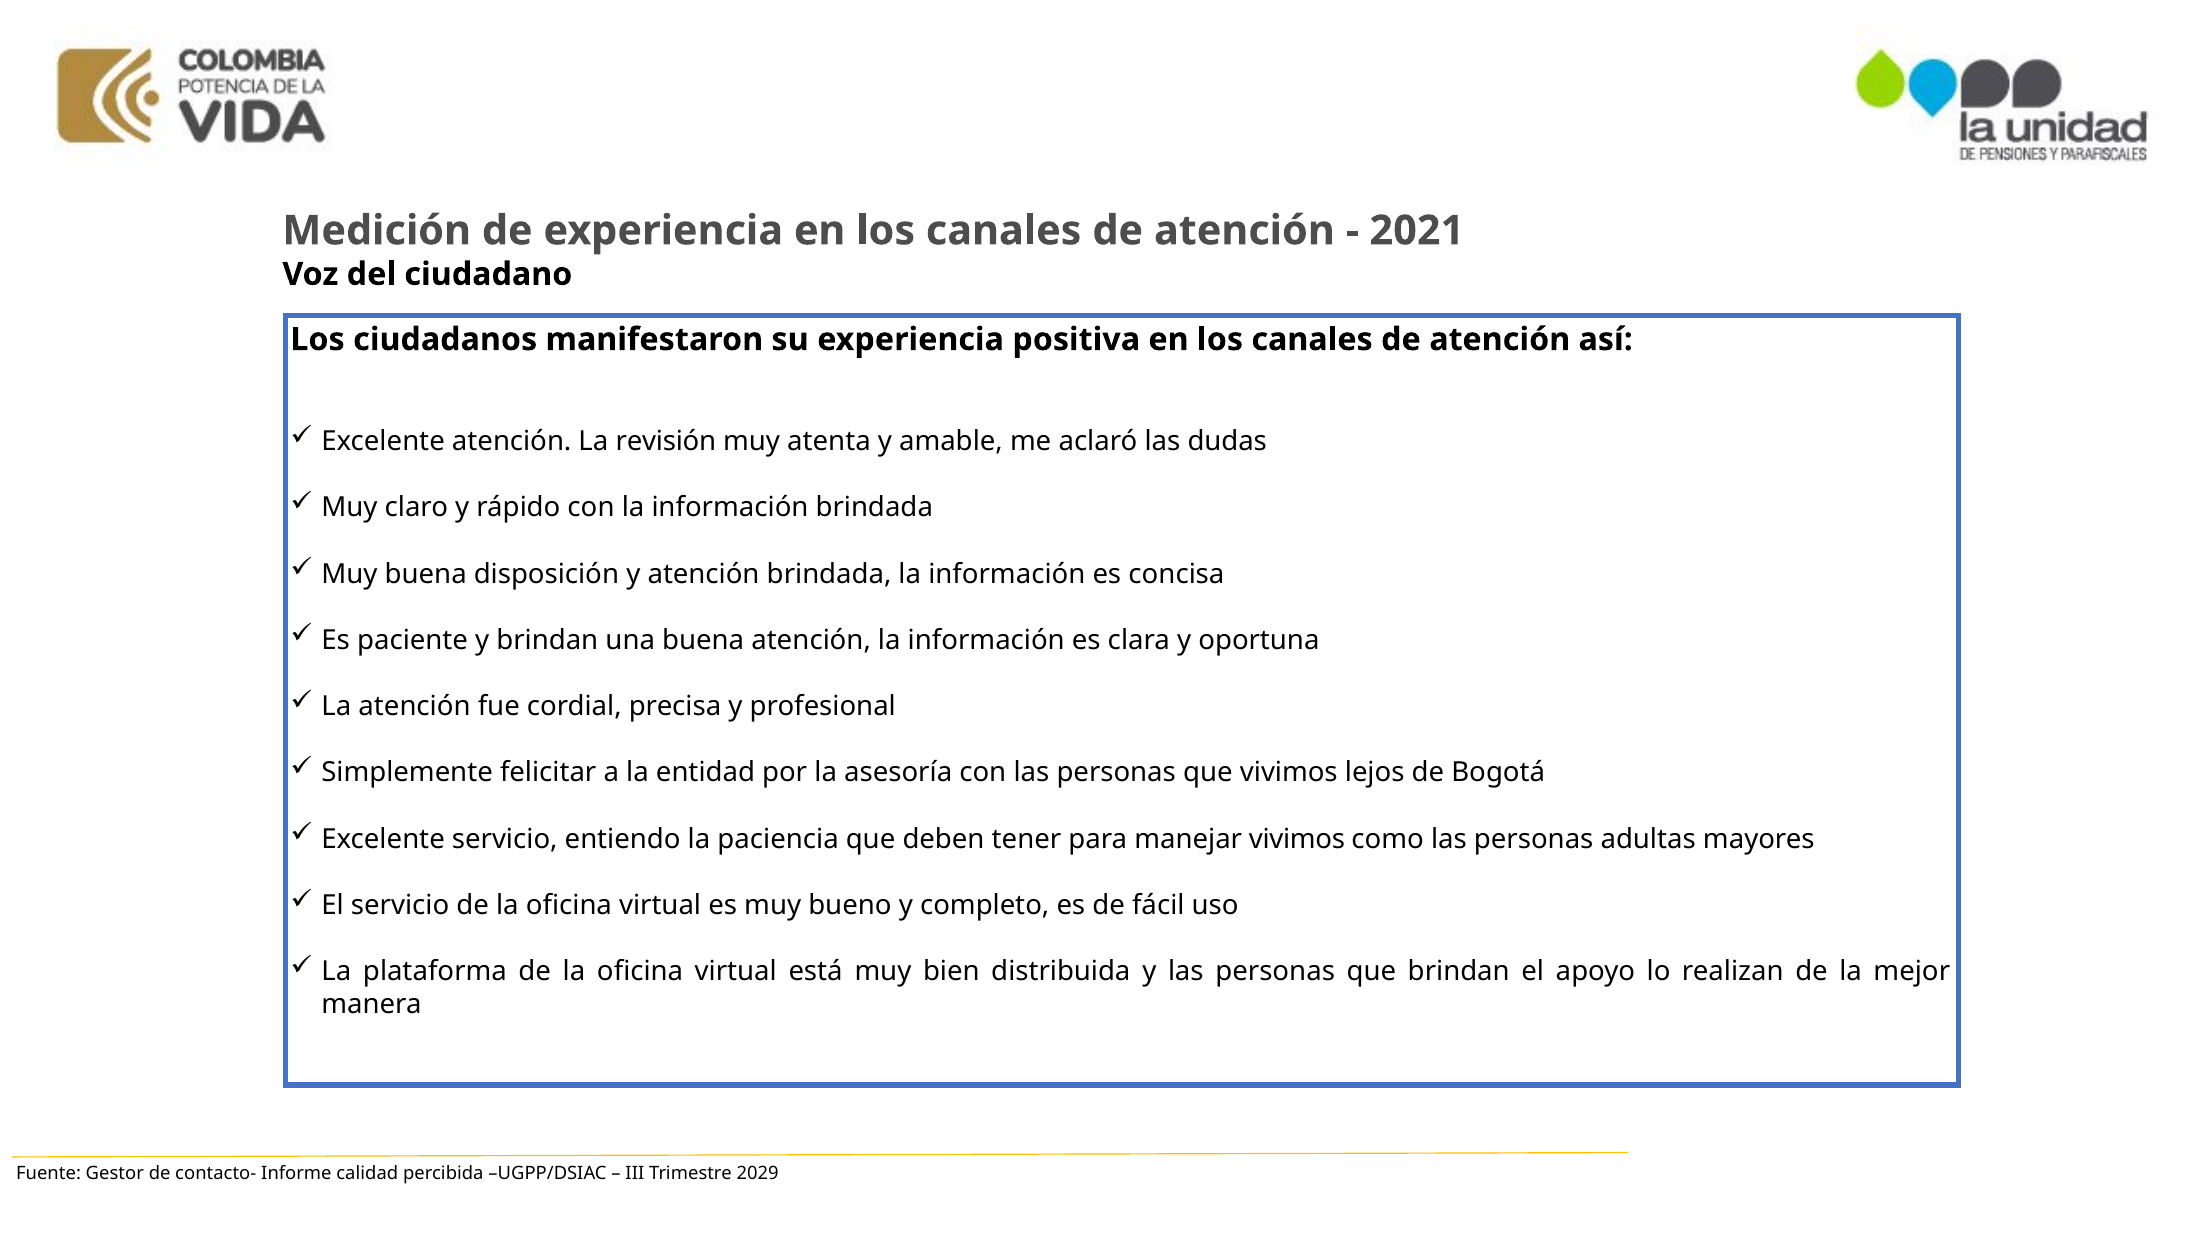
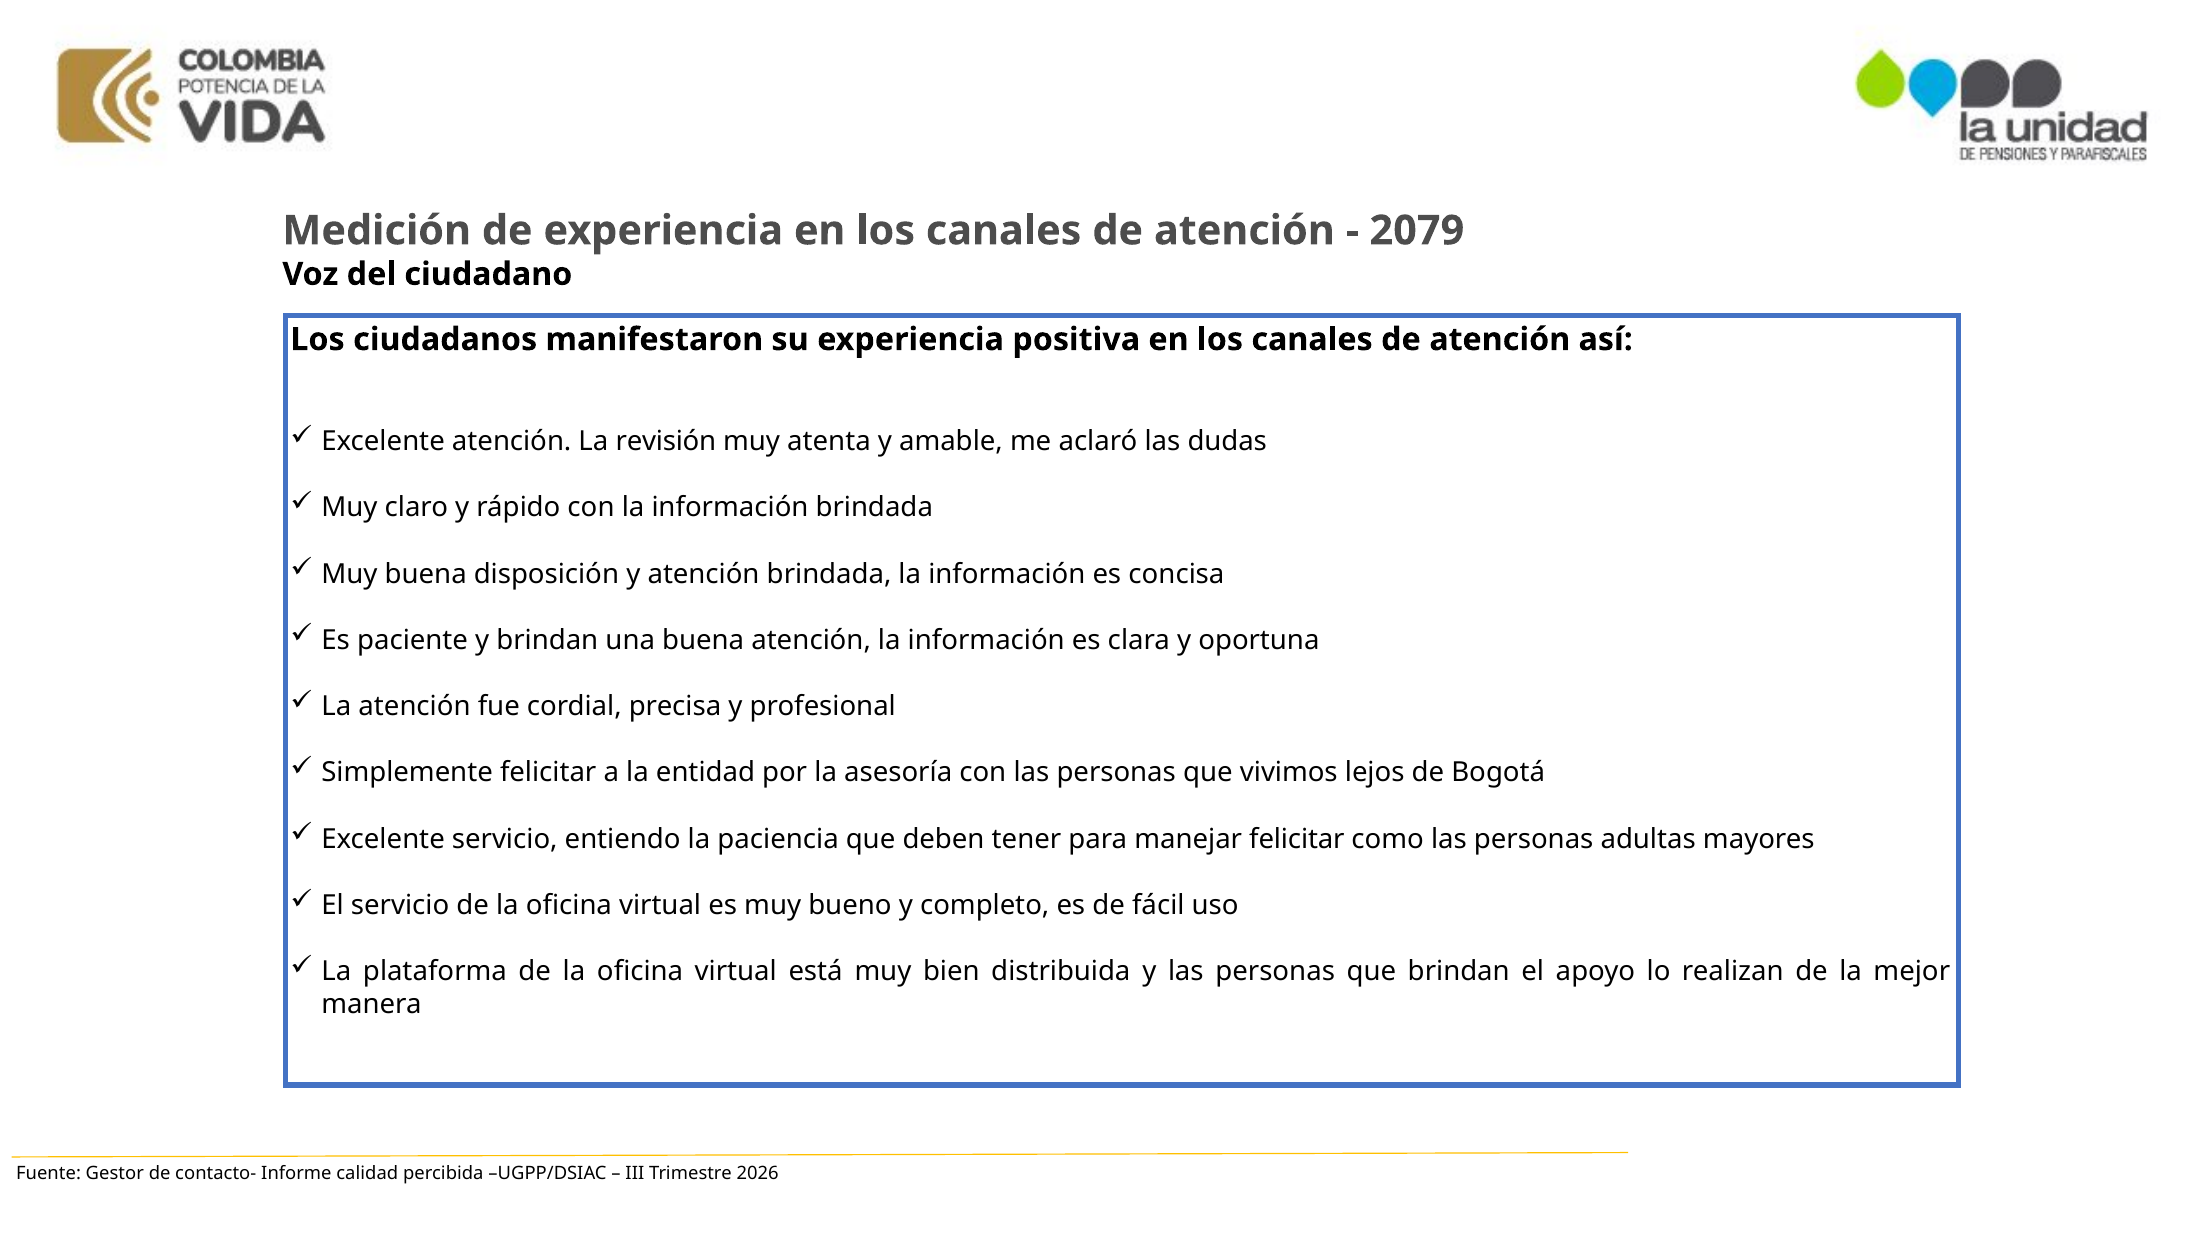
2021: 2021 -> 2079 (1417, 231)
manejar vivimos: vivimos -> felicitar (1297, 839)
2029: 2029 -> 2026 (758, 1173)
